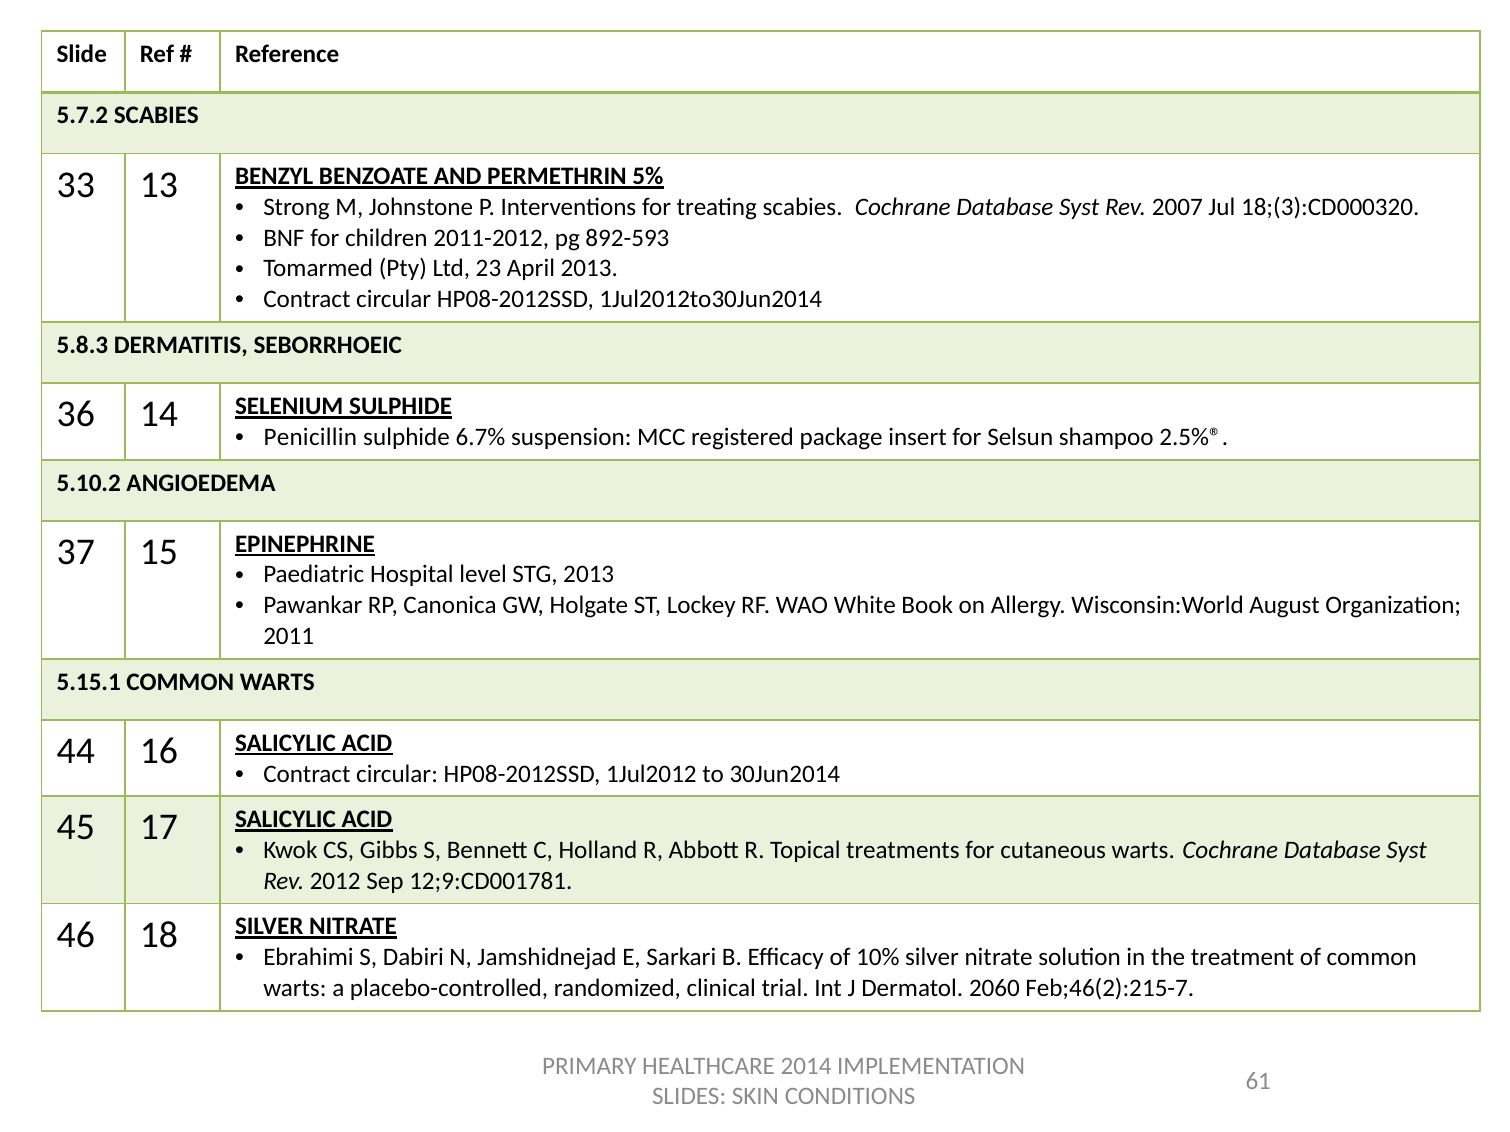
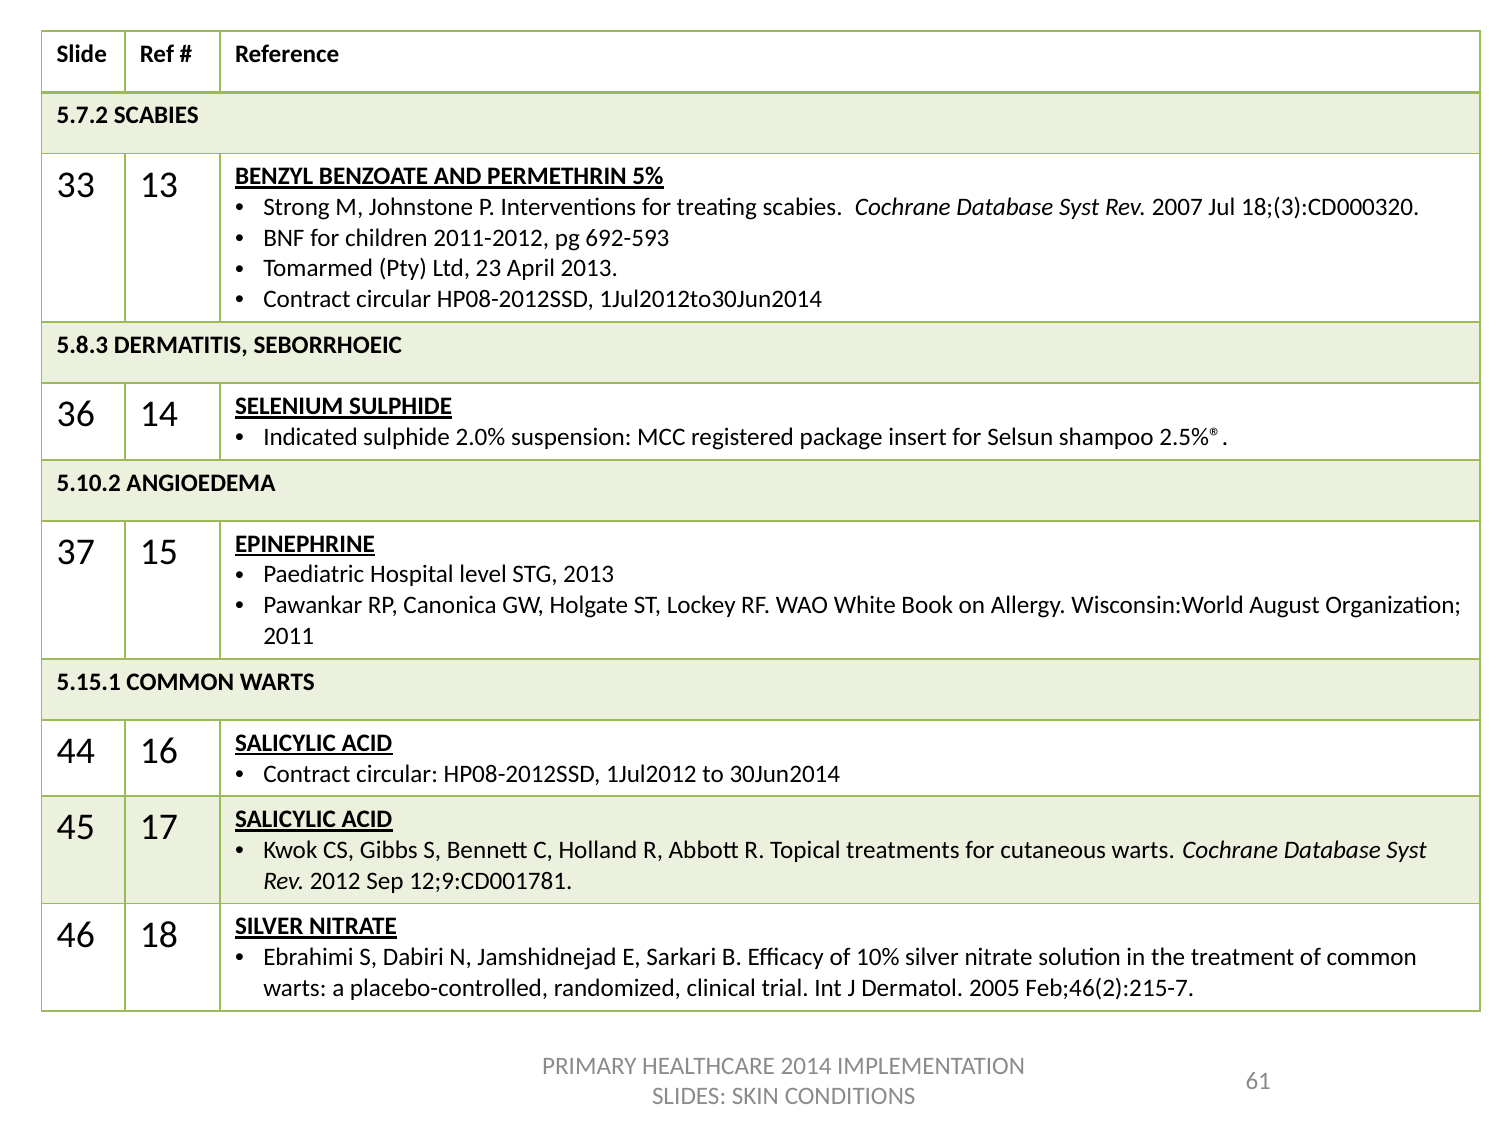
892-593: 892-593 -> 692-593 (627, 238)
Penicillin: Penicillin -> Indicated (311, 437)
6.7%: 6.7% -> 2.0% (480, 437)
2060: 2060 -> 2005 (994, 988)
